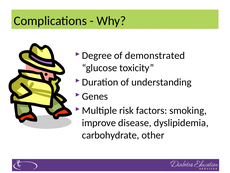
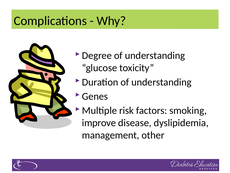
demonstrated: demonstrated -> understanding (155, 55)
carbohydrate: carbohydrate -> management (111, 135)
